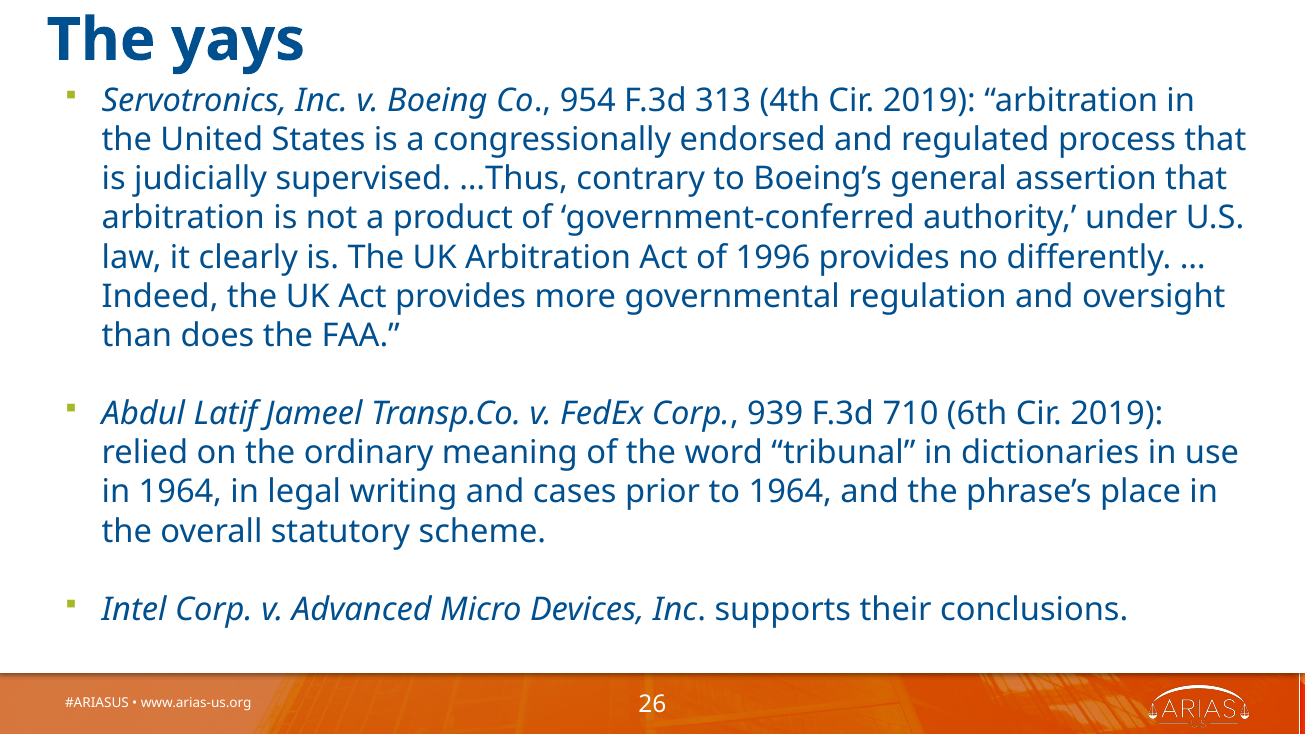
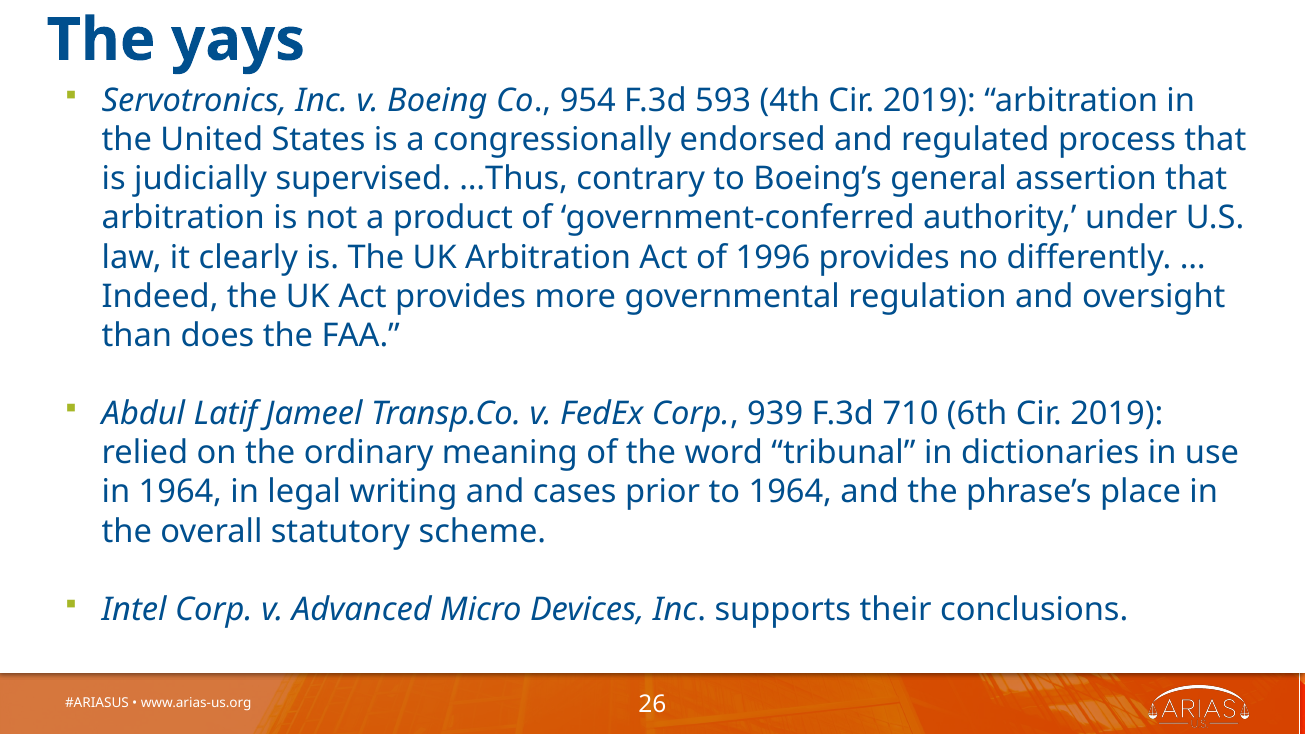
313: 313 -> 593 (723, 101)
